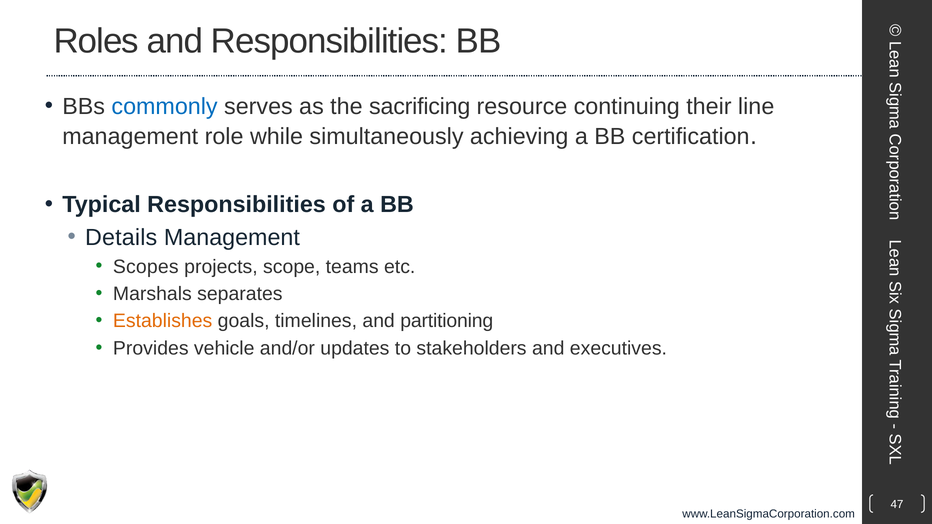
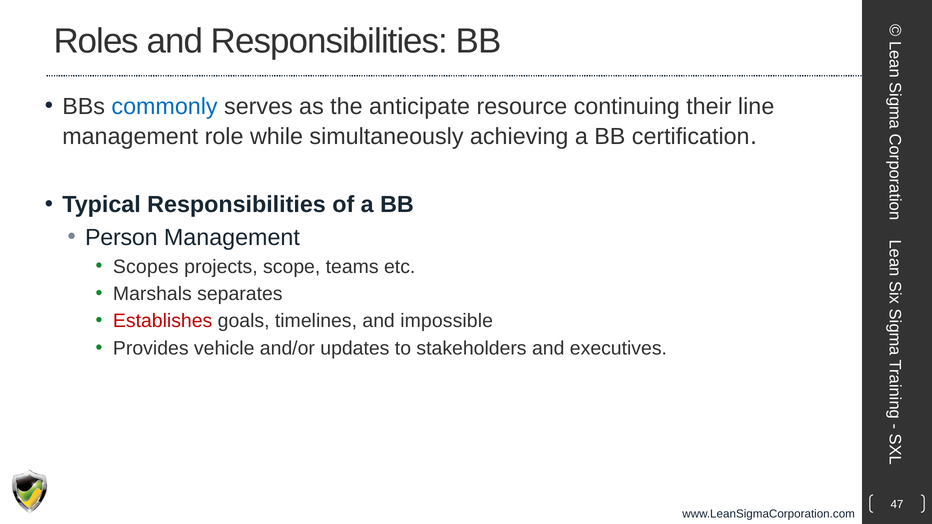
sacrificing: sacrificing -> anticipate (420, 106)
Details: Details -> Person (121, 237)
Establishes colour: orange -> red (163, 321)
partitioning: partitioning -> impossible (447, 321)
